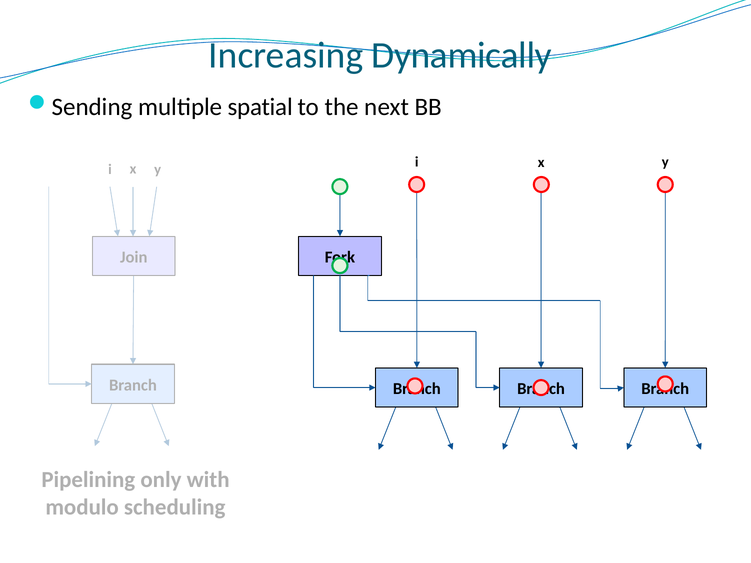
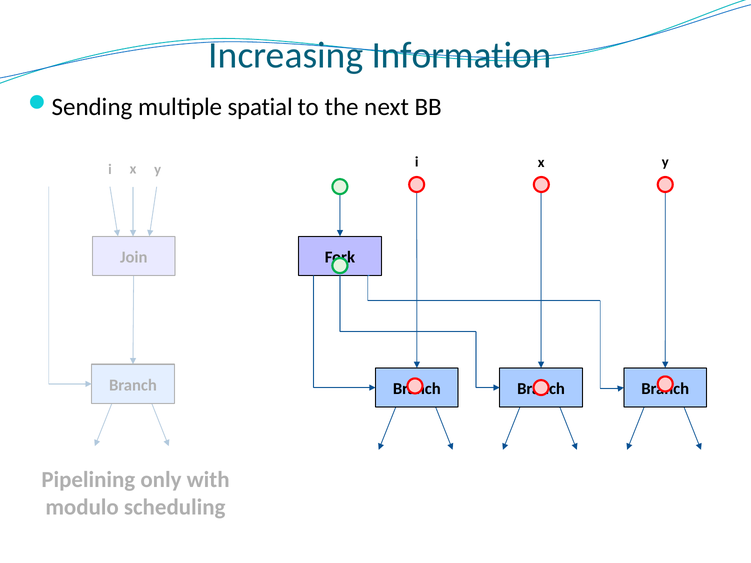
Dynamically: Dynamically -> Information (462, 55)
